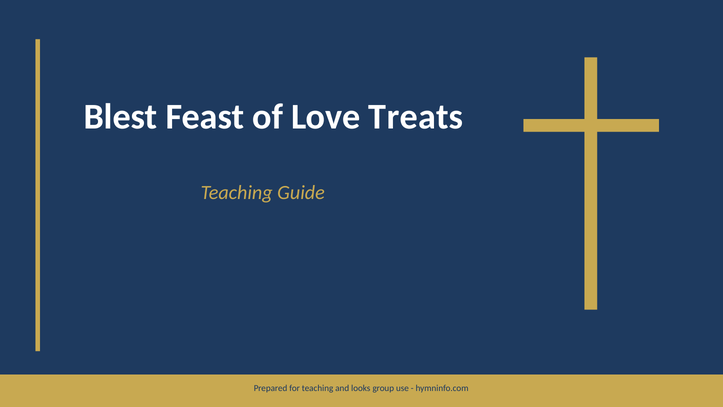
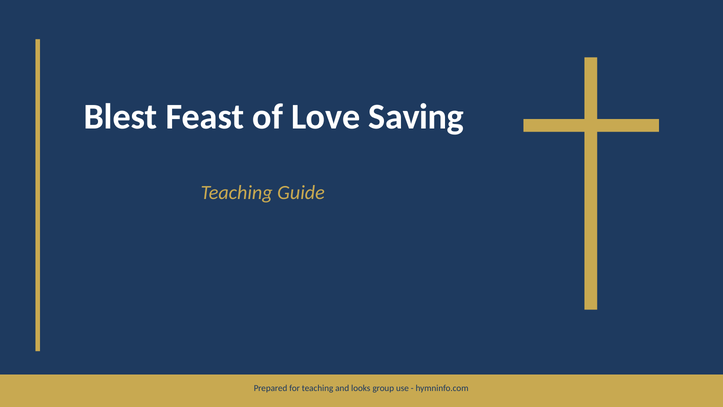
Treats: Treats -> Saving (416, 117)
